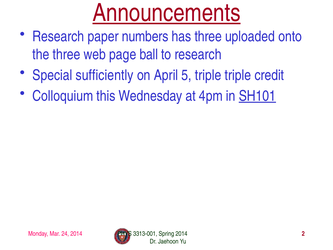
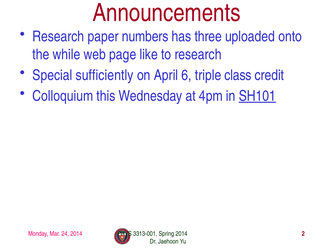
Announcements underline: present -> none (167, 13)
the three: three -> while (67, 54)
ball: ball -> like (149, 54)
5: 5 -> 6 (187, 75)
triple triple: triple -> class (238, 75)
